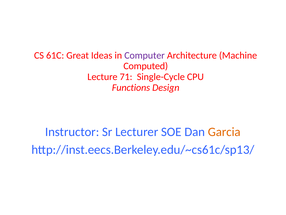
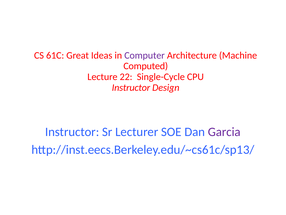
71: 71 -> 22 (126, 77)
Functions: Functions -> Instructor (131, 87)
Garcia colour: orange -> purple (224, 132)
